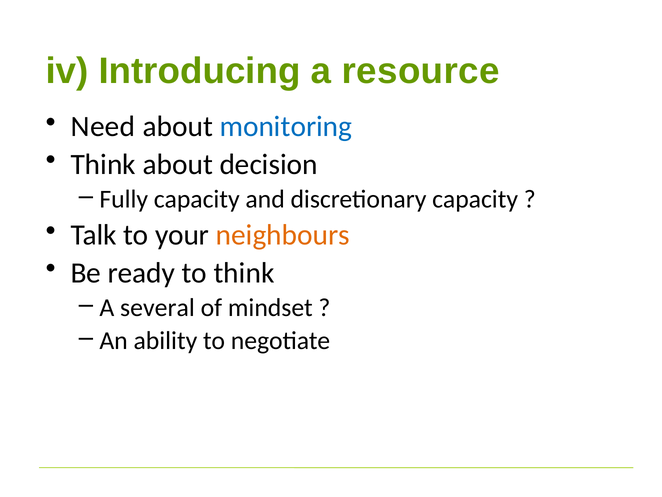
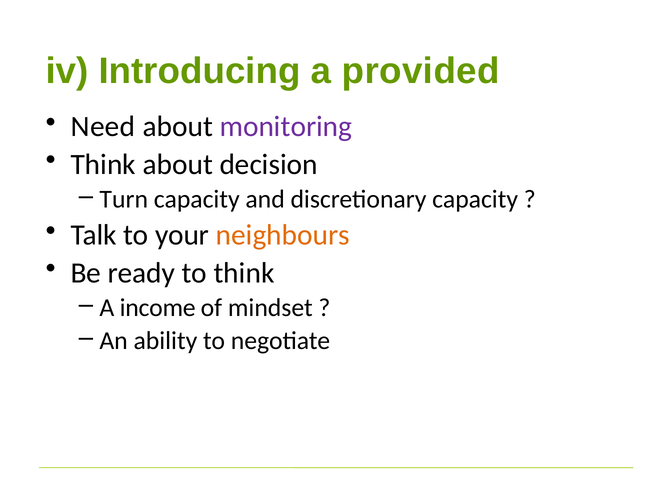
resource: resource -> provided (421, 71)
monitoring colour: blue -> purple (286, 127)
Fully: Fully -> Turn (124, 199)
several: several -> income (158, 308)
